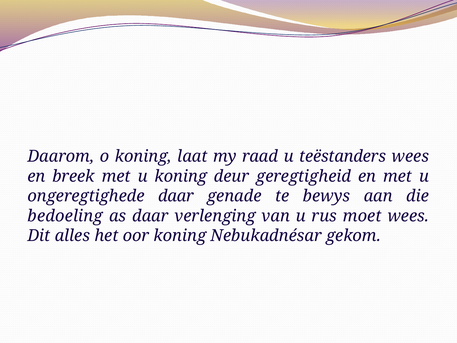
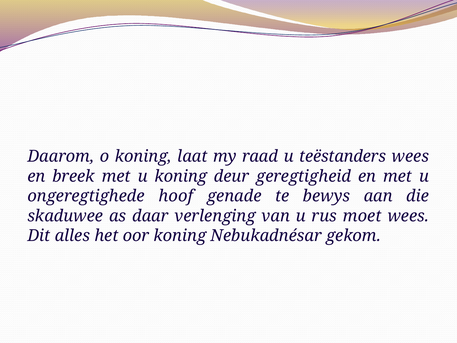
ongeregtighede daar: daar -> hoof (176, 196)
bedoeling: bedoeling -> skaduwee (65, 216)
